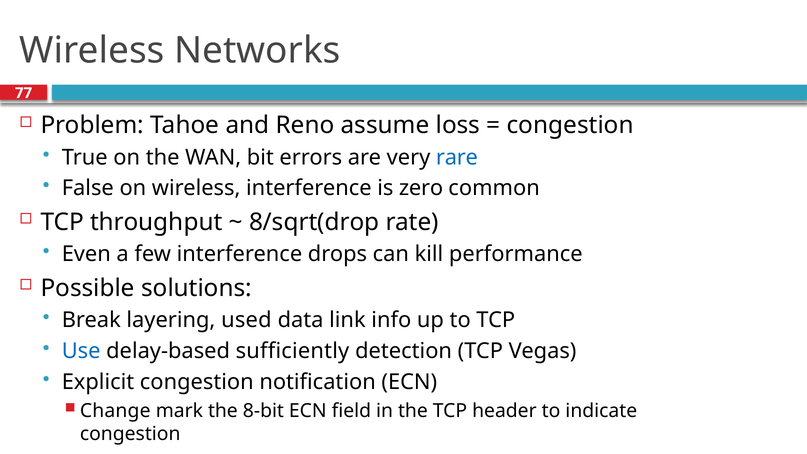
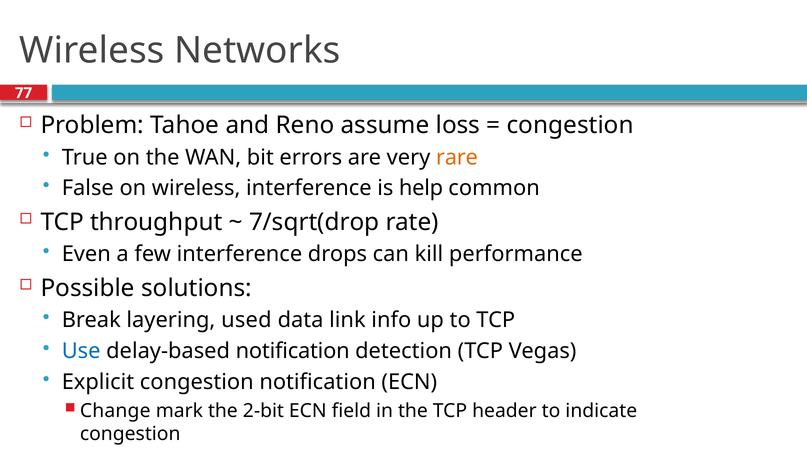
rare colour: blue -> orange (457, 157)
zero: zero -> help (421, 188)
8/sqrt(drop: 8/sqrt(drop -> 7/sqrt(drop (314, 222)
delay-based sufficiently: sufficiently -> notification (293, 351)
8-bit: 8-bit -> 2-bit (263, 411)
